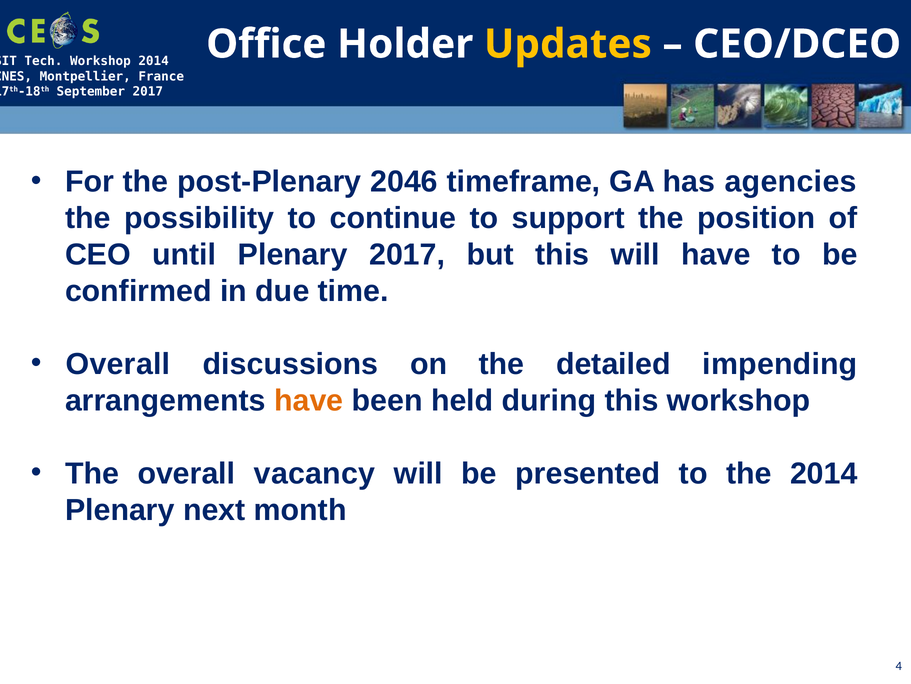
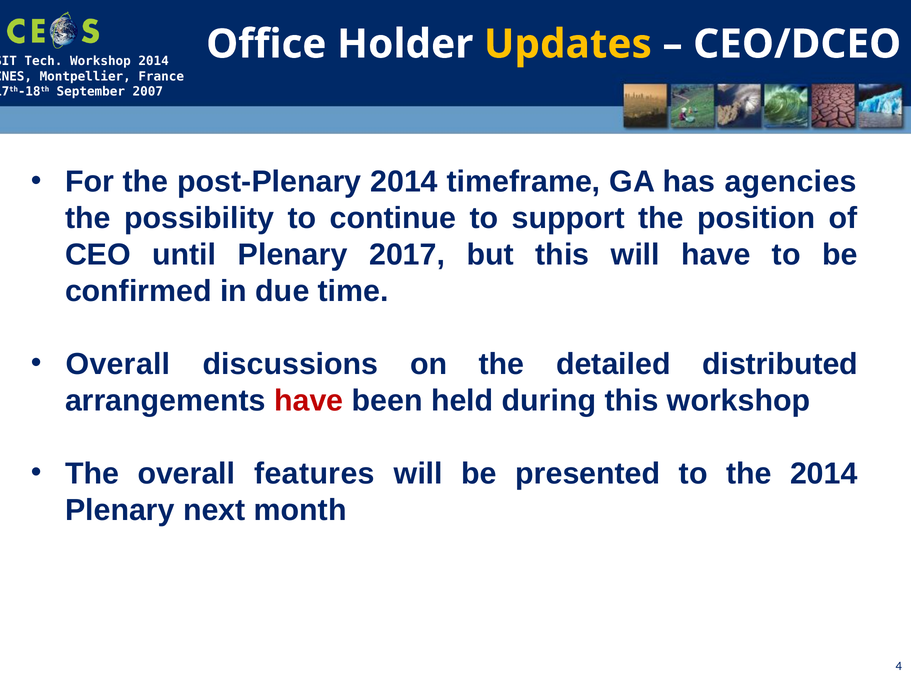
2017: 2017 -> 2007 (148, 91)
post-Plenary 2046: 2046 -> 2014 (404, 182)
impending: impending -> distributed (780, 364)
have colour: orange -> red (309, 400)
vacancy: vacancy -> features (314, 473)
